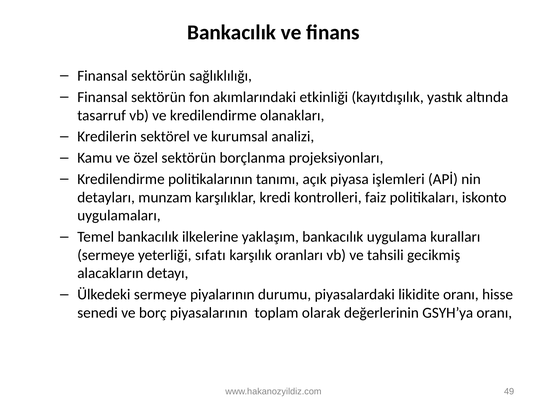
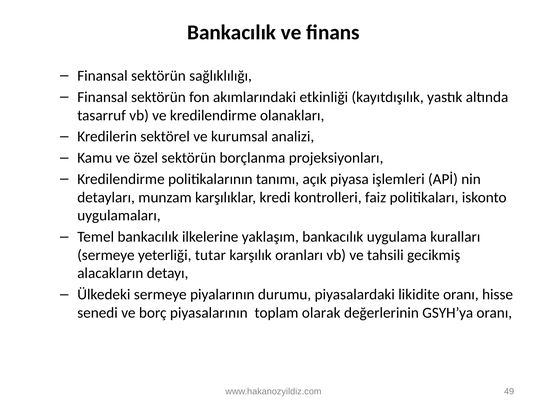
sıfatı: sıfatı -> tutar (210, 255)
